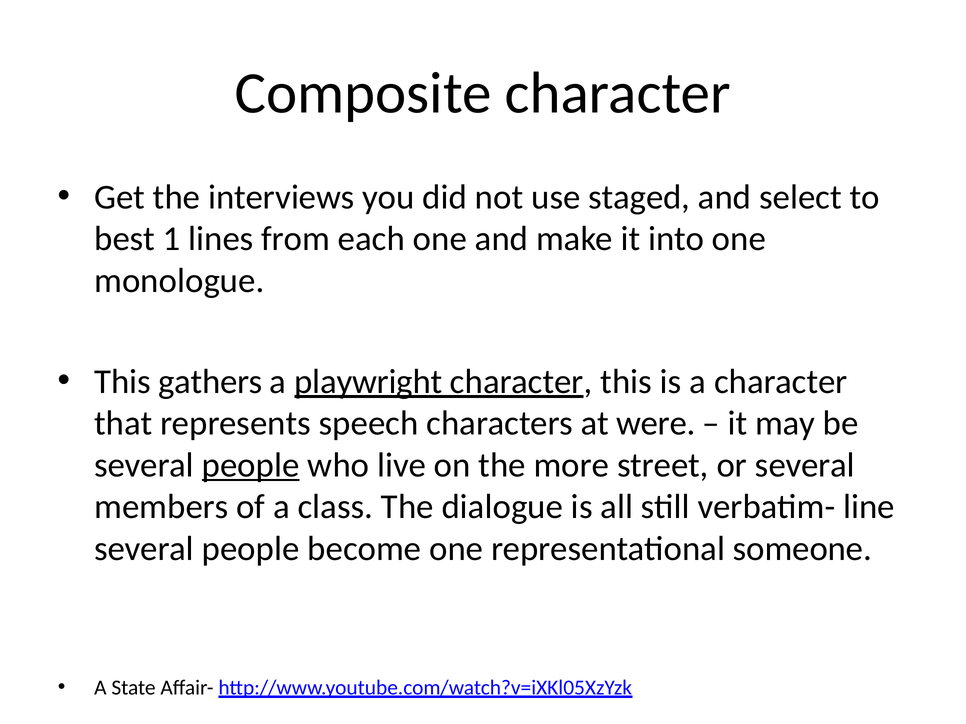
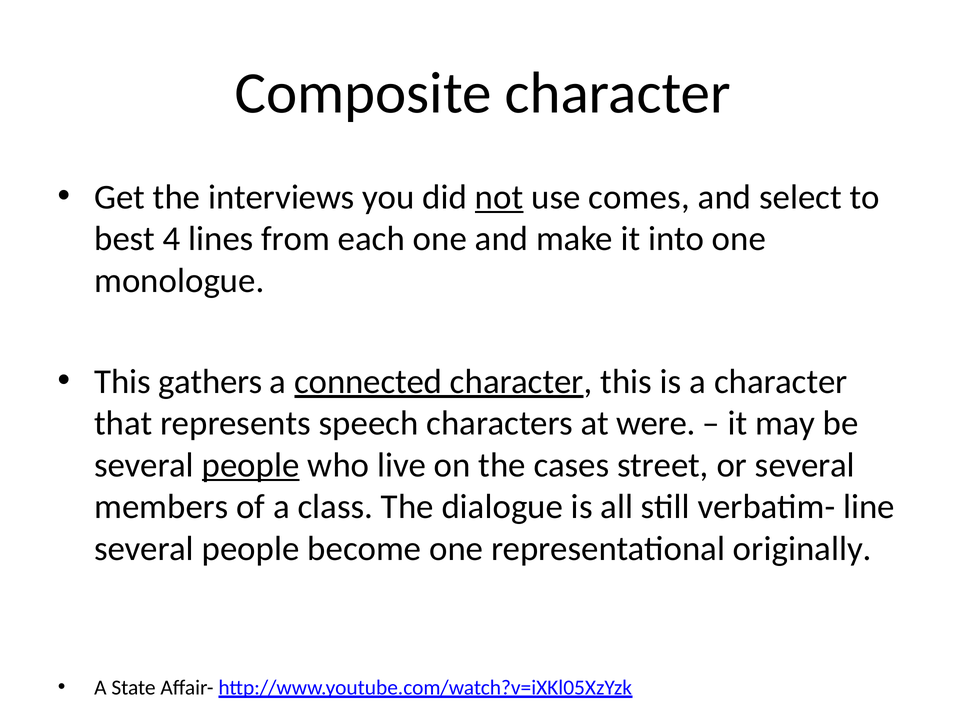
not underline: none -> present (499, 197)
staged: staged -> comes (639, 197)
1: 1 -> 4 (172, 239)
playwright: playwright -> connected (368, 382)
more: more -> cases (571, 465)
someone: someone -> originally (802, 549)
